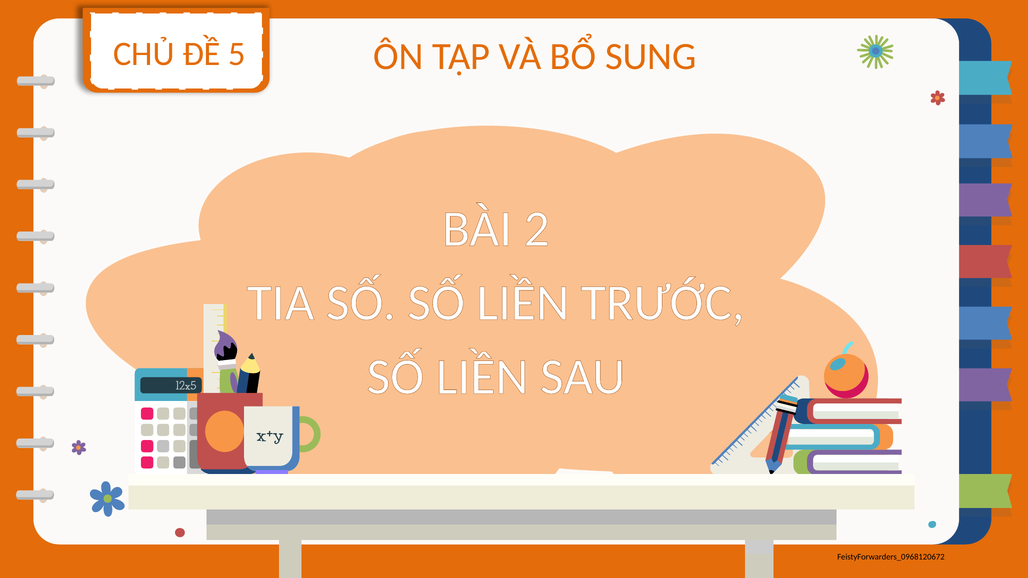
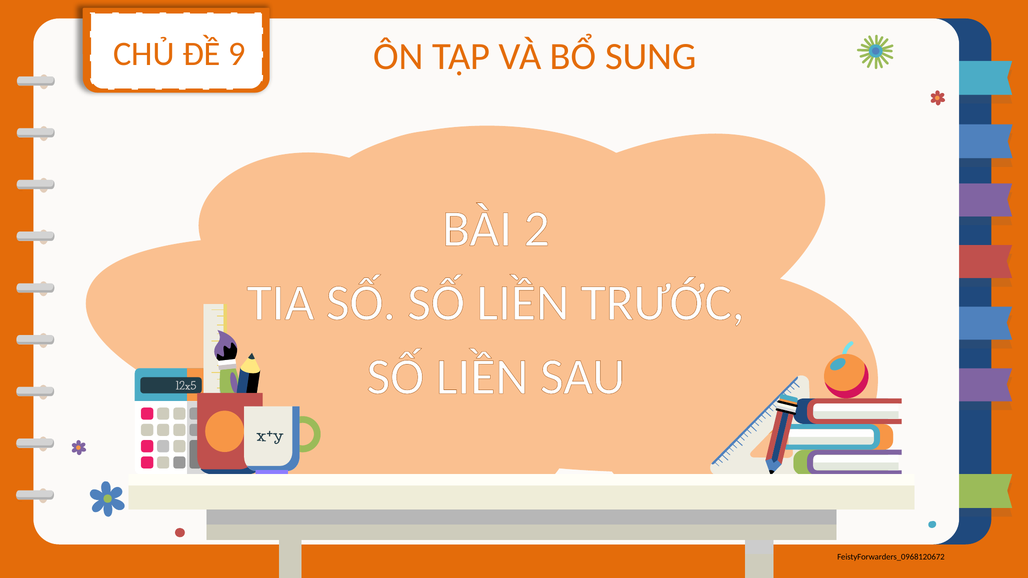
5: 5 -> 9 (237, 54)
